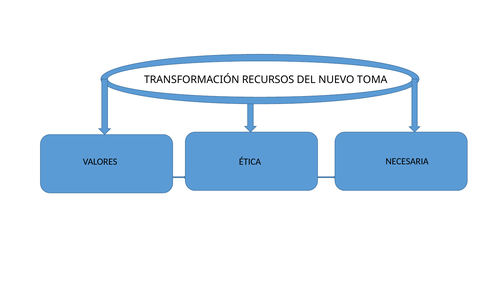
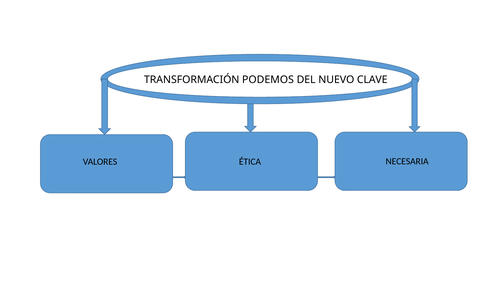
RECURSOS: RECURSOS -> PODEMOS (268, 80)
TOMA: TOMA -> CLAVE (372, 80)
